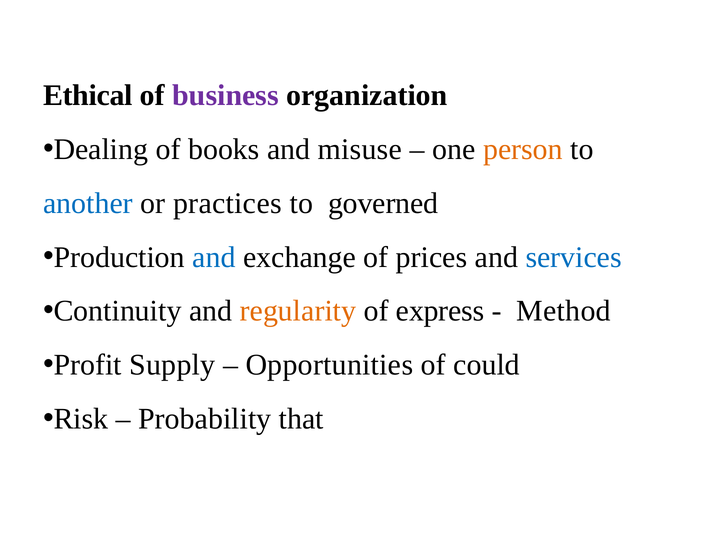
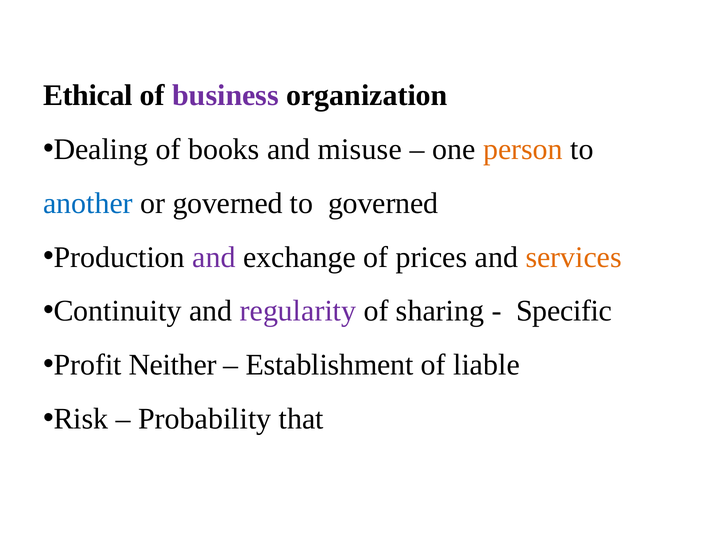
or practices: practices -> governed (228, 203)
and colour: blue -> purple (214, 257)
services colour: blue -> orange (574, 257)
regularity colour: orange -> purple (298, 311)
express: express -> sharing (440, 311)
Method: Method -> Specific (564, 311)
Supply: Supply -> Neither (173, 365)
Opportunities: Opportunities -> Establishment (330, 365)
could: could -> liable (487, 365)
